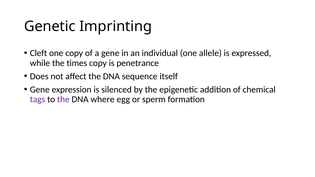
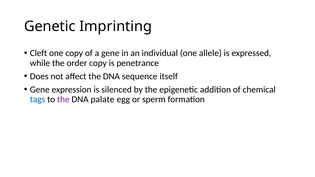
times: times -> order (77, 63)
tags colour: purple -> blue (38, 100)
where: where -> palate (103, 100)
